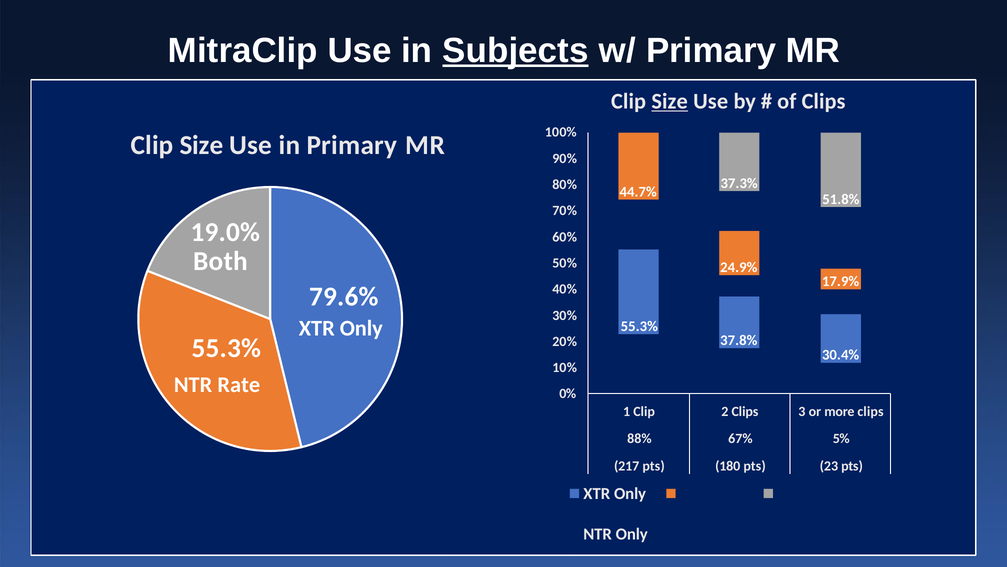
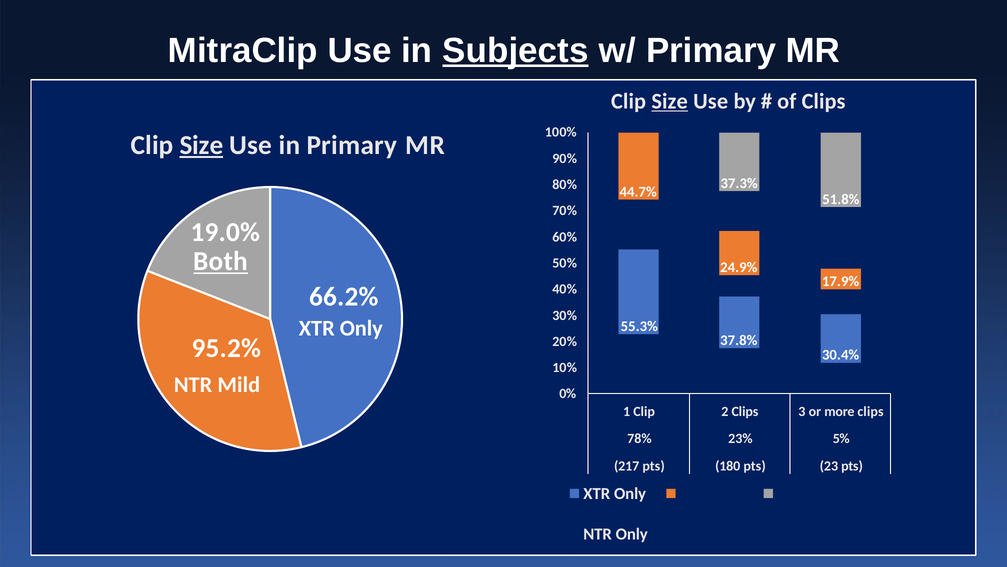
Size underline: none -> present (201, 145)
Both underline: none -> present (221, 261)
79.6%: 79.6% -> 66.2% (344, 296)
55.3%: 55.3% -> 95.2% (226, 348)
Rate: Rate -> Mild (239, 384)
88%: 88% -> 78% (639, 438)
67%: 67% -> 23% (740, 438)
